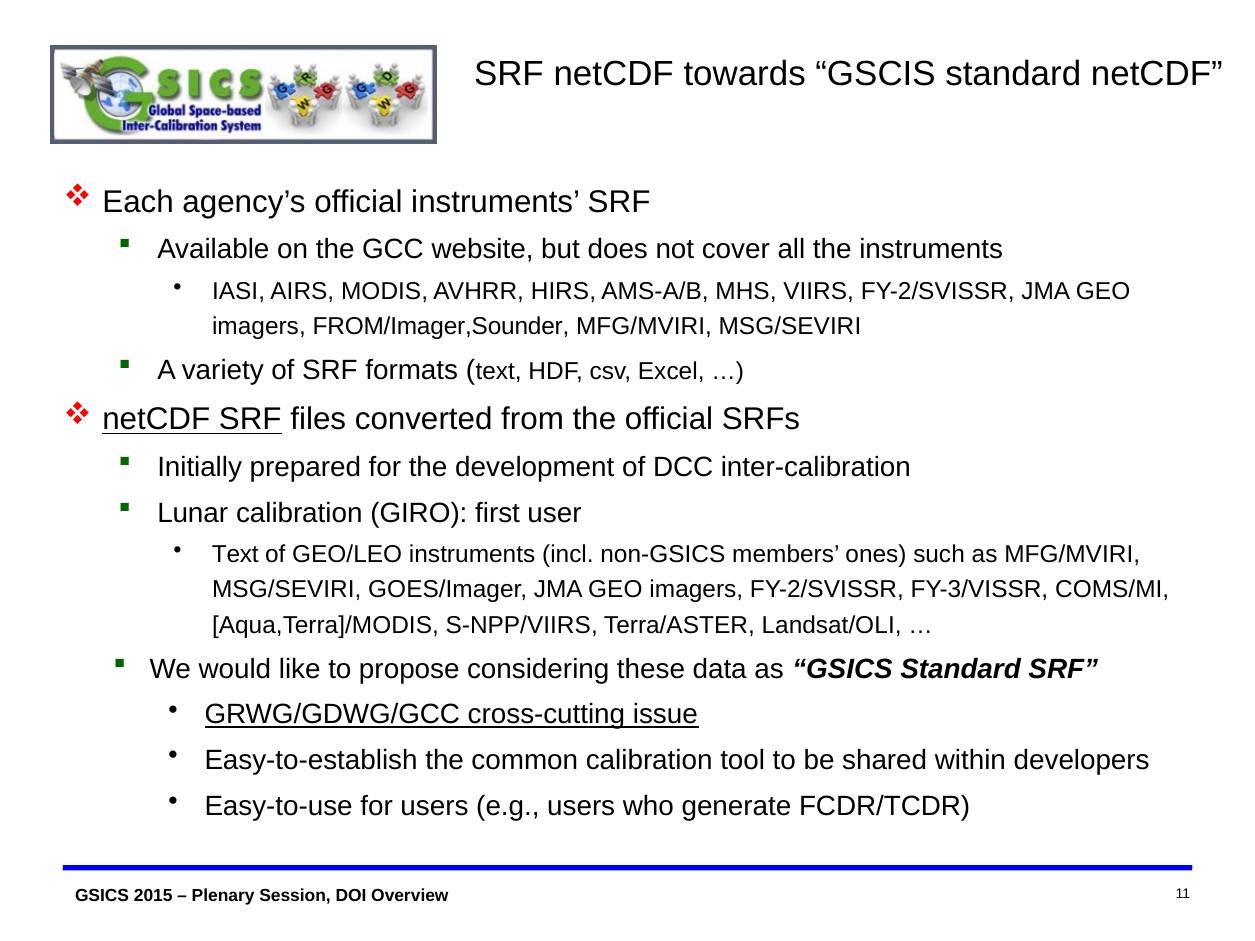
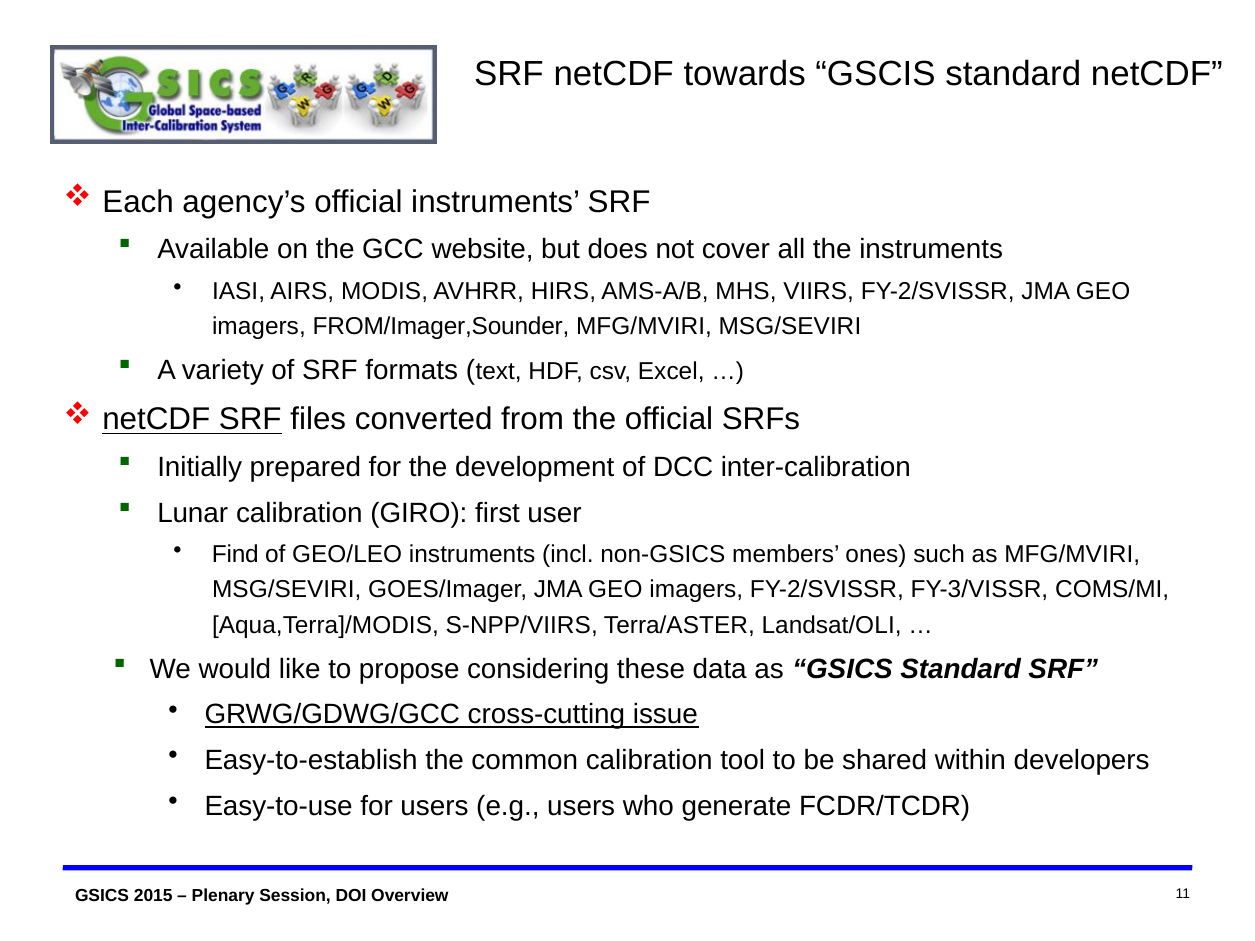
Text: Text -> Find (235, 555)
